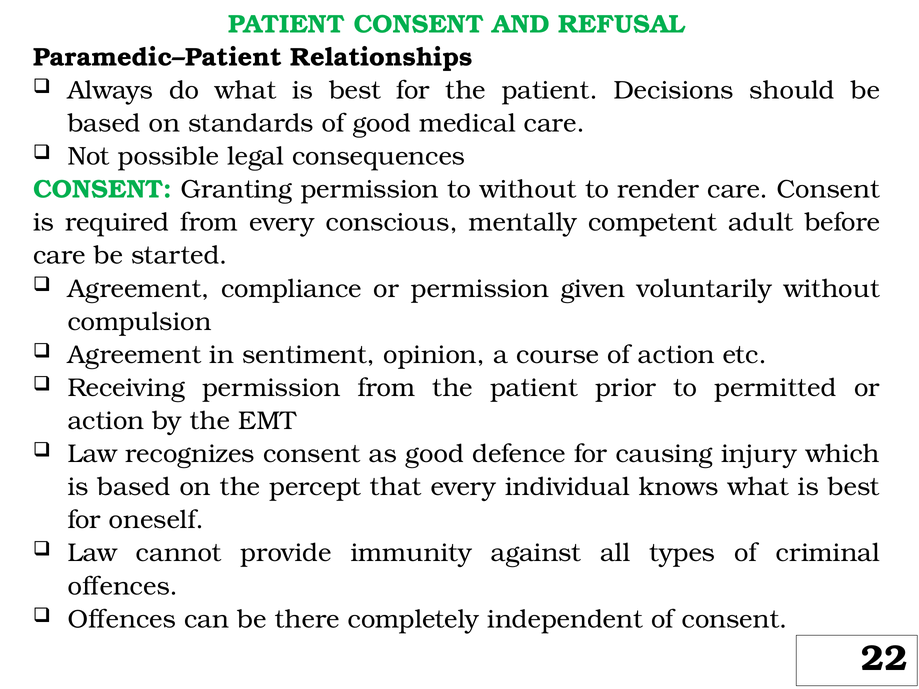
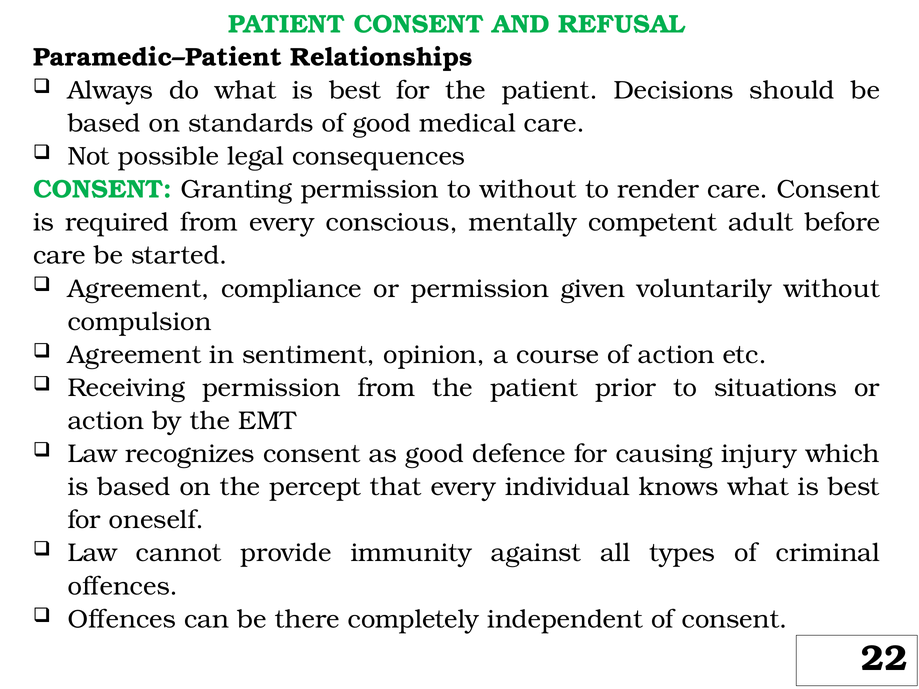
permitted: permitted -> situations (776, 388)
